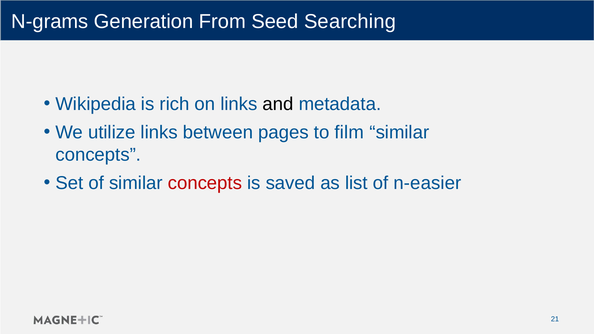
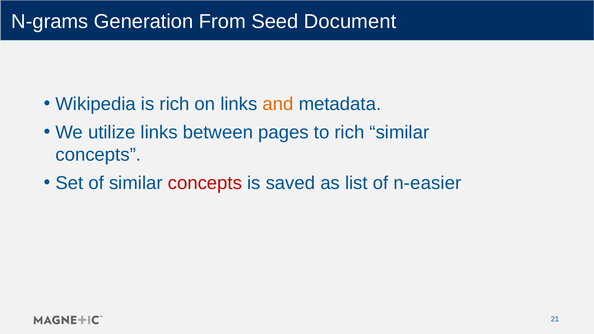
Searching: Searching -> Document (350, 22)
and colour: black -> orange (278, 104)
to film: film -> rich (349, 132)
